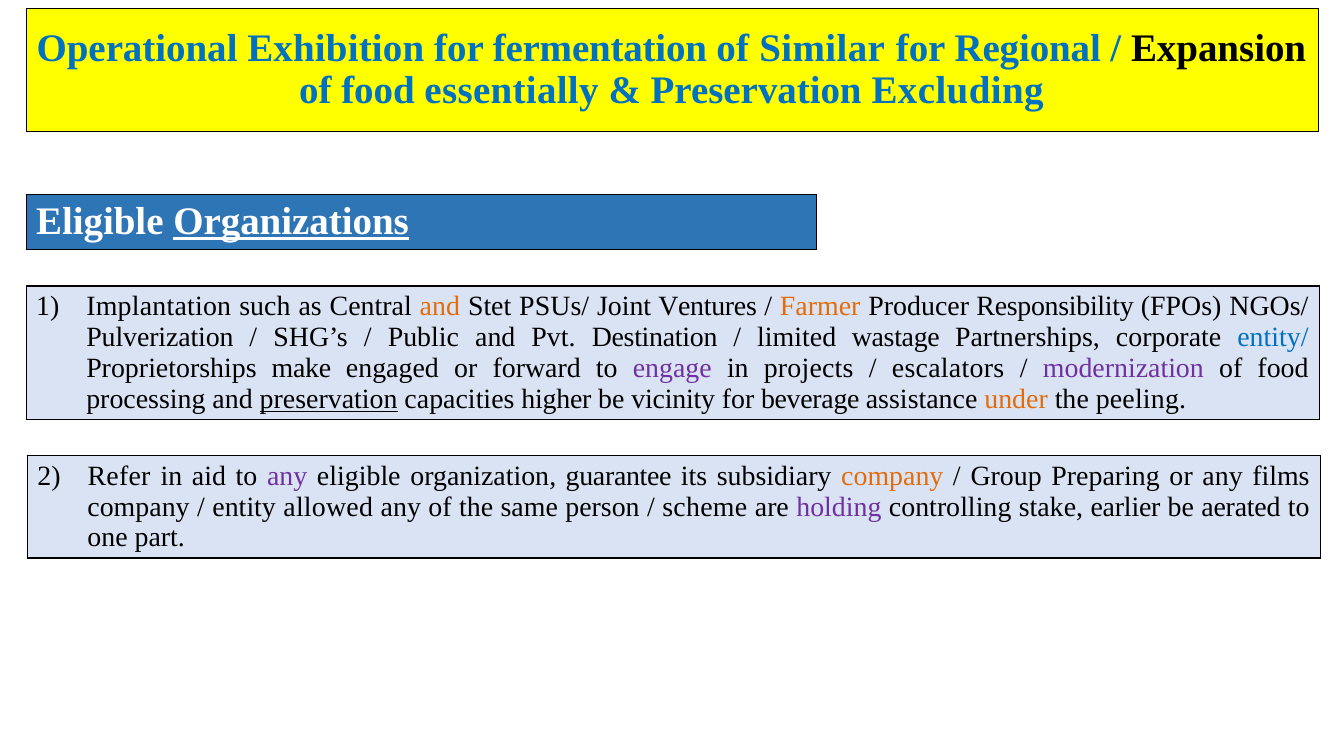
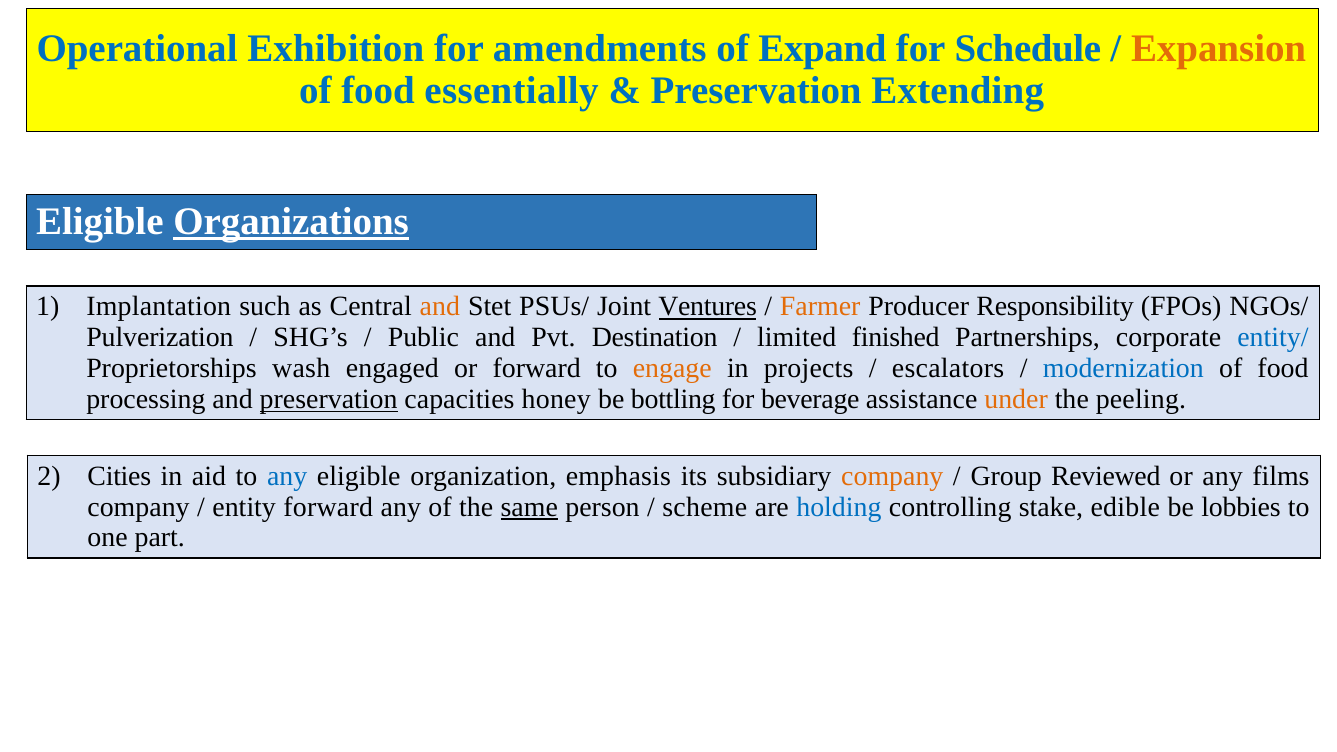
fermentation: fermentation -> amendments (600, 49)
Similar: Similar -> Expand (823, 49)
Regional: Regional -> Schedule (1028, 49)
Expansion colour: black -> orange (1219, 49)
Excluding: Excluding -> Extending (958, 91)
Ventures underline: none -> present (708, 307)
wastage: wastage -> finished (896, 338)
make: make -> wash (301, 369)
engage colour: purple -> orange (672, 369)
modernization colour: purple -> blue (1123, 369)
higher: higher -> honey (556, 399)
vicinity: vicinity -> bottling (673, 399)
Refer: Refer -> Cities (119, 476)
any colour: purple -> blue (287, 476)
guarantee: guarantee -> emphasis (618, 476)
Preparing: Preparing -> Reviewed (1106, 476)
entity allowed: allowed -> forward (328, 507)
same underline: none -> present (529, 507)
holding colour: purple -> blue (839, 507)
earlier: earlier -> edible (1125, 507)
aerated: aerated -> lobbies (1241, 507)
